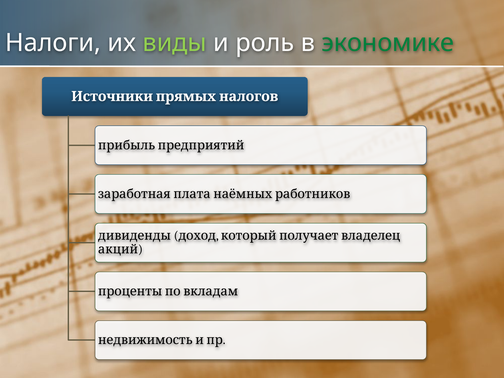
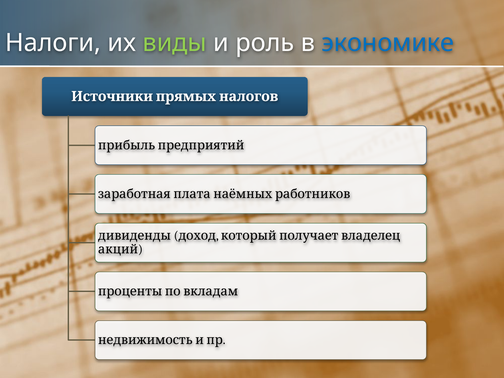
экономике colour: green -> blue (388, 43)
